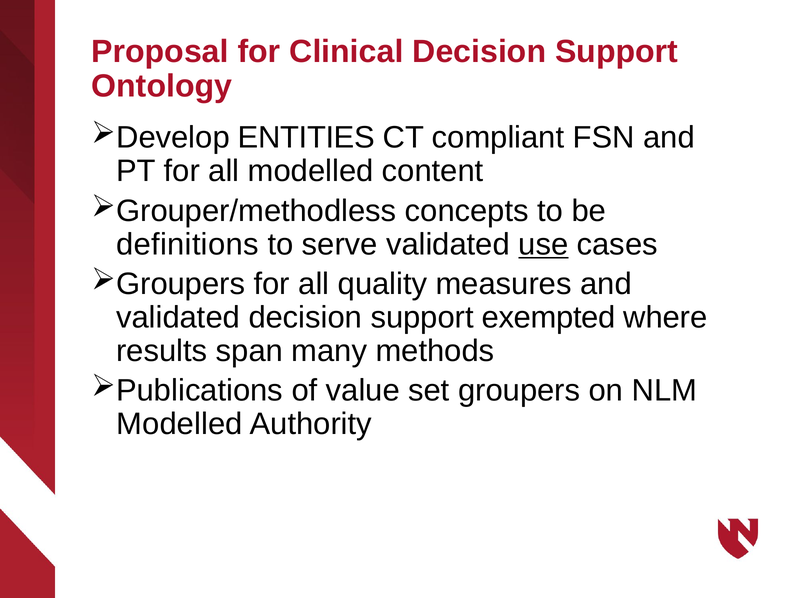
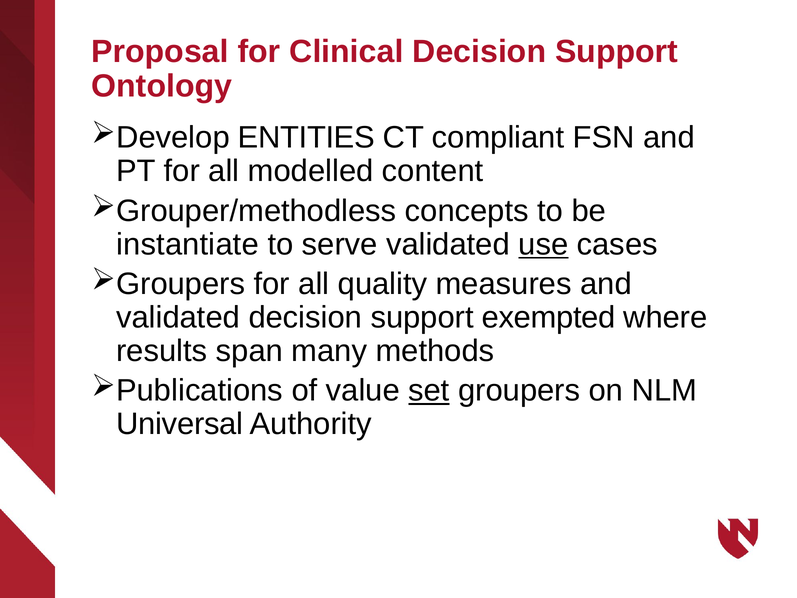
definitions: definitions -> instantiate (188, 244)
set underline: none -> present (429, 391)
Modelled: Modelled -> Universal (180, 424)
